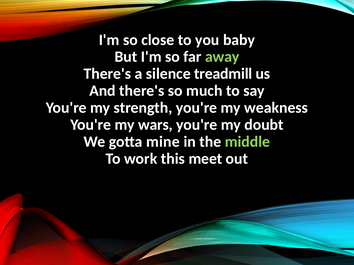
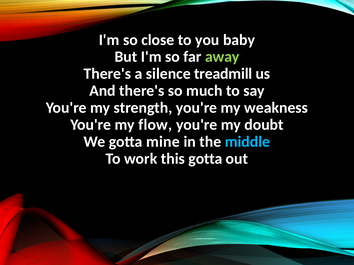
wars: wars -> flow (155, 125)
middle colour: light green -> light blue (247, 142)
this meet: meet -> gotta (205, 159)
